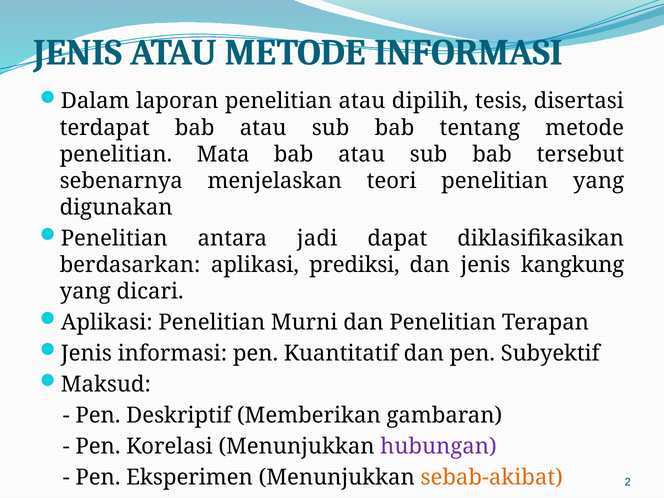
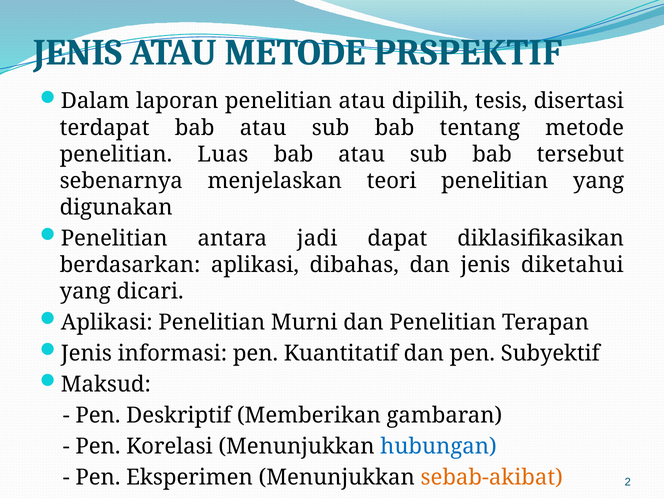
METODE INFORMASI: INFORMASI -> PRSPEKTIF (468, 52)
Mata: Mata -> Luas (223, 154)
prediksi: prediksi -> dibahas (354, 265)
kangkung: kangkung -> diketahui (572, 265)
hubungan colour: purple -> blue (439, 446)
